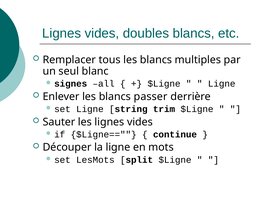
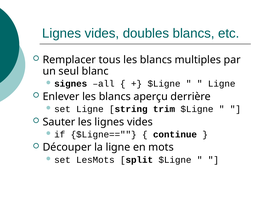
passer: passer -> aperçu (151, 97)
